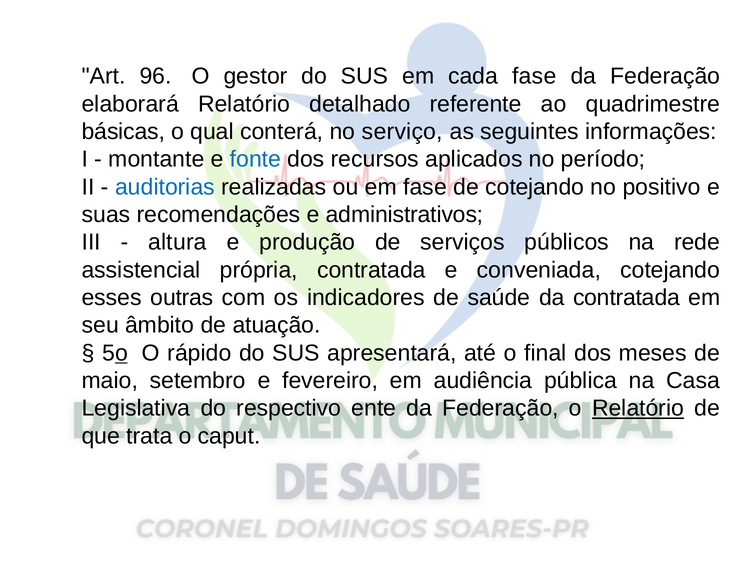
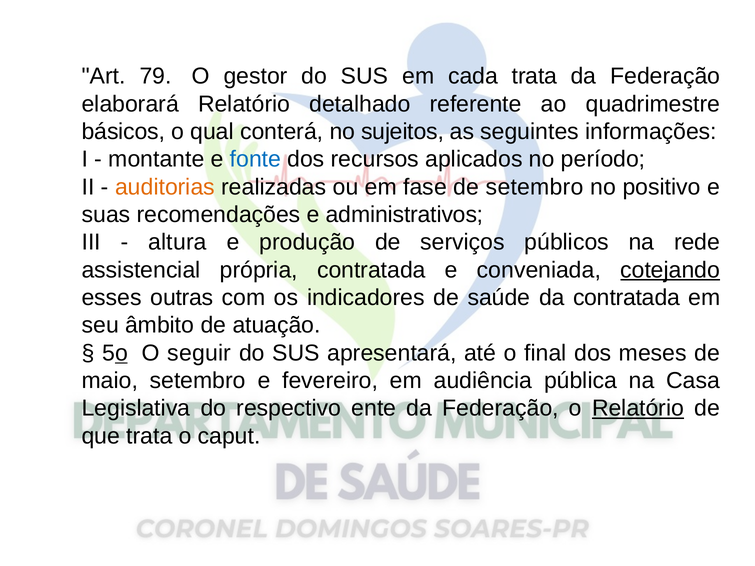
96: 96 -> 79 (156, 76)
cada fase: fase -> trata (534, 76)
básicas: básicas -> básicos (123, 132)
serviço: serviço -> sujeitos (403, 132)
auditorias colour: blue -> orange (165, 187)
de cotejando: cotejando -> setembro (535, 187)
cotejando underline: none -> present (670, 270)
rápido: rápido -> seguir (199, 353)
